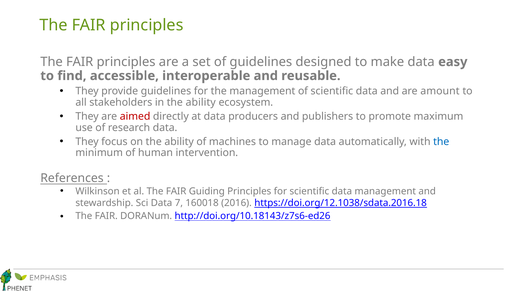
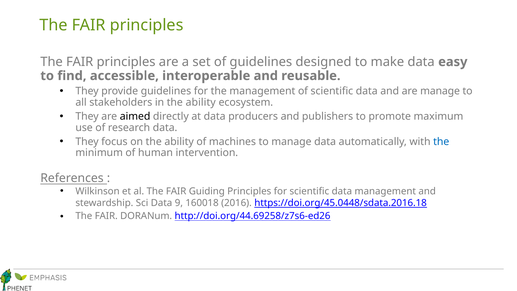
are amount: amount -> manage (440, 91)
aimed colour: red -> black (135, 116)
7: 7 -> 9 (179, 203)
https://doi.org/12.1038/sdata.2016.18: https://doi.org/12.1038/sdata.2016.18 -> https://doi.org/45.0448/sdata.2016.18 (341, 203)
http://doi.org/10.18143/z7s6-ed26: http://doi.org/10.18143/z7s6-ed26 -> http://doi.org/44.69258/z7s6-ed26 (253, 216)
